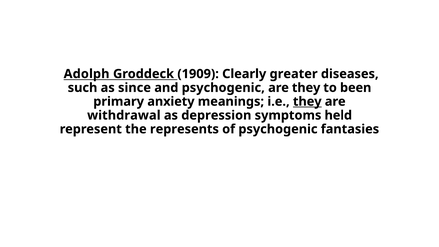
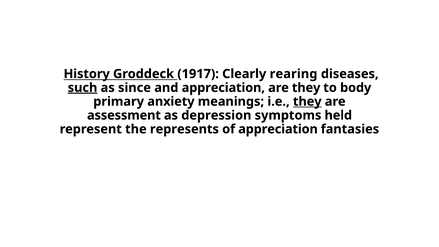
Adolph: Adolph -> History (87, 74)
1909: 1909 -> 1917 (198, 74)
greater: greater -> rearing (294, 74)
such underline: none -> present (83, 88)
and psychogenic: psychogenic -> appreciation (223, 88)
been: been -> body (356, 88)
withdrawal: withdrawal -> assessment (124, 115)
of psychogenic: psychogenic -> appreciation (278, 129)
